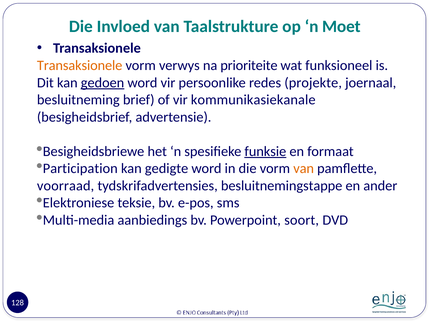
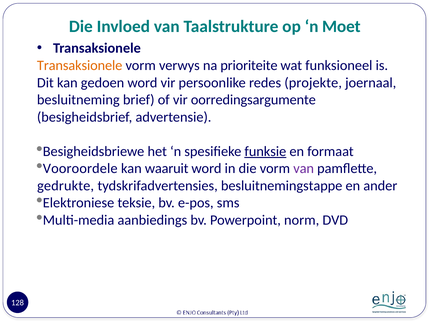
gedoen underline: present -> none (103, 83)
kommunikasiekanale: kommunikasiekanale -> oorredingsargumente (253, 100)
Participation: Participation -> Vooroordele (80, 168)
gedigte: gedigte -> waaruit (167, 168)
van colour: orange -> purple (304, 168)
voorraad: voorraad -> gedrukte (66, 186)
soort: soort -> norm (302, 220)
